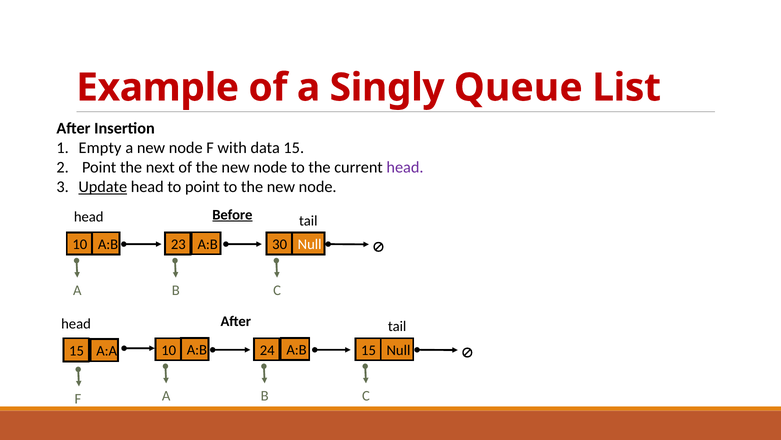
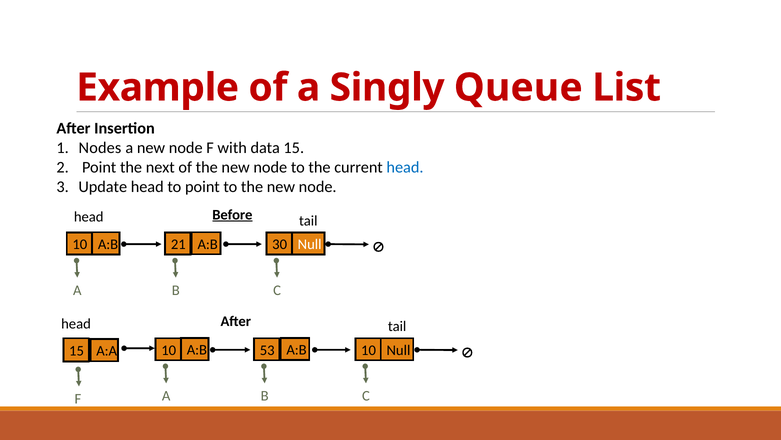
Empty: Empty -> Nodes (100, 147)
head colour: purple -> blue (405, 167)
Update underline: present -> none (103, 187)
23: 23 -> 21 (178, 244)
A:B 15: 15 -> 10 (369, 350)
24: 24 -> 53 (267, 350)
